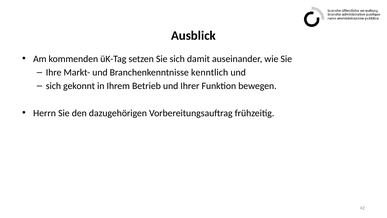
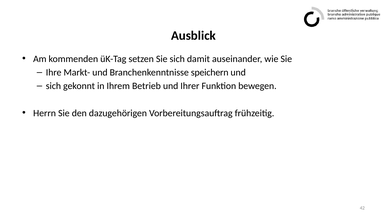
kenntlich: kenntlich -> speichern (210, 72)
